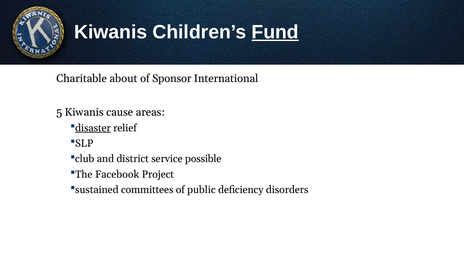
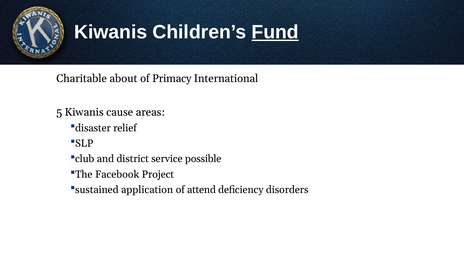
Sponsor: Sponsor -> Primacy (172, 79)
disaster underline: present -> none (93, 128)
committees: committees -> application (147, 190)
public: public -> attend (201, 190)
